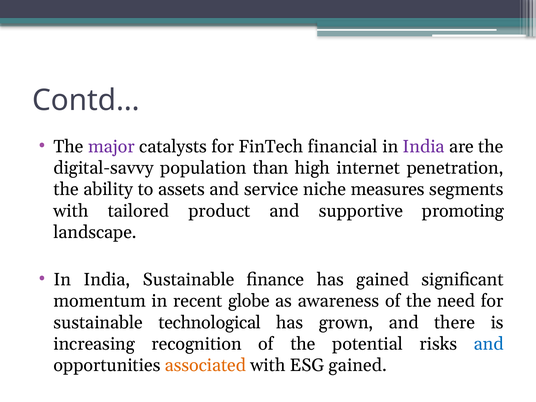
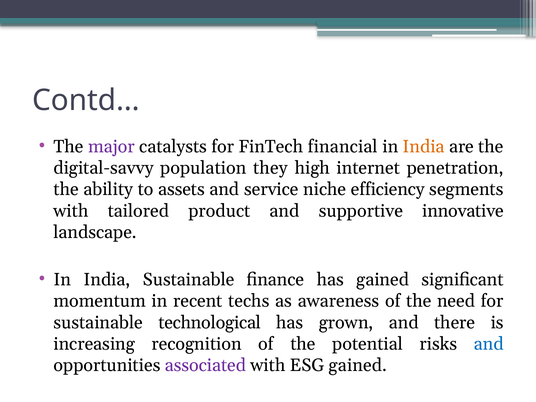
India colour: purple -> orange (424, 146)
than: than -> they (270, 168)
measures: measures -> efficiency (388, 189)
promoting: promoting -> innovative (463, 211)
globe: globe -> techs (249, 301)
associated colour: orange -> purple (205, 365)
